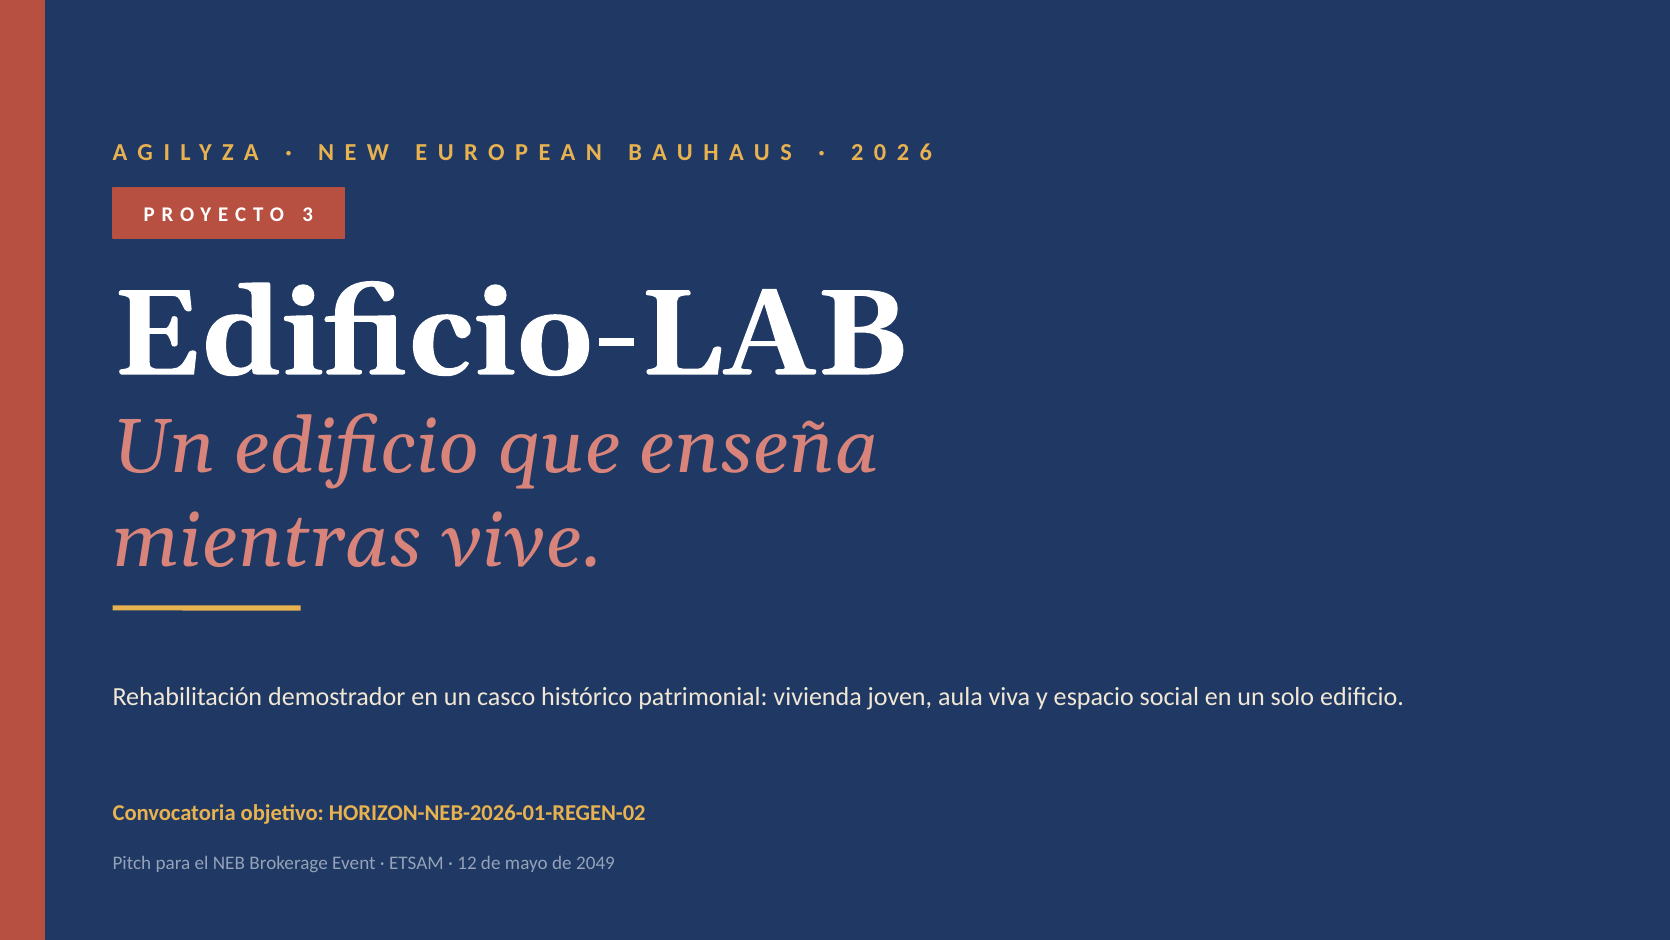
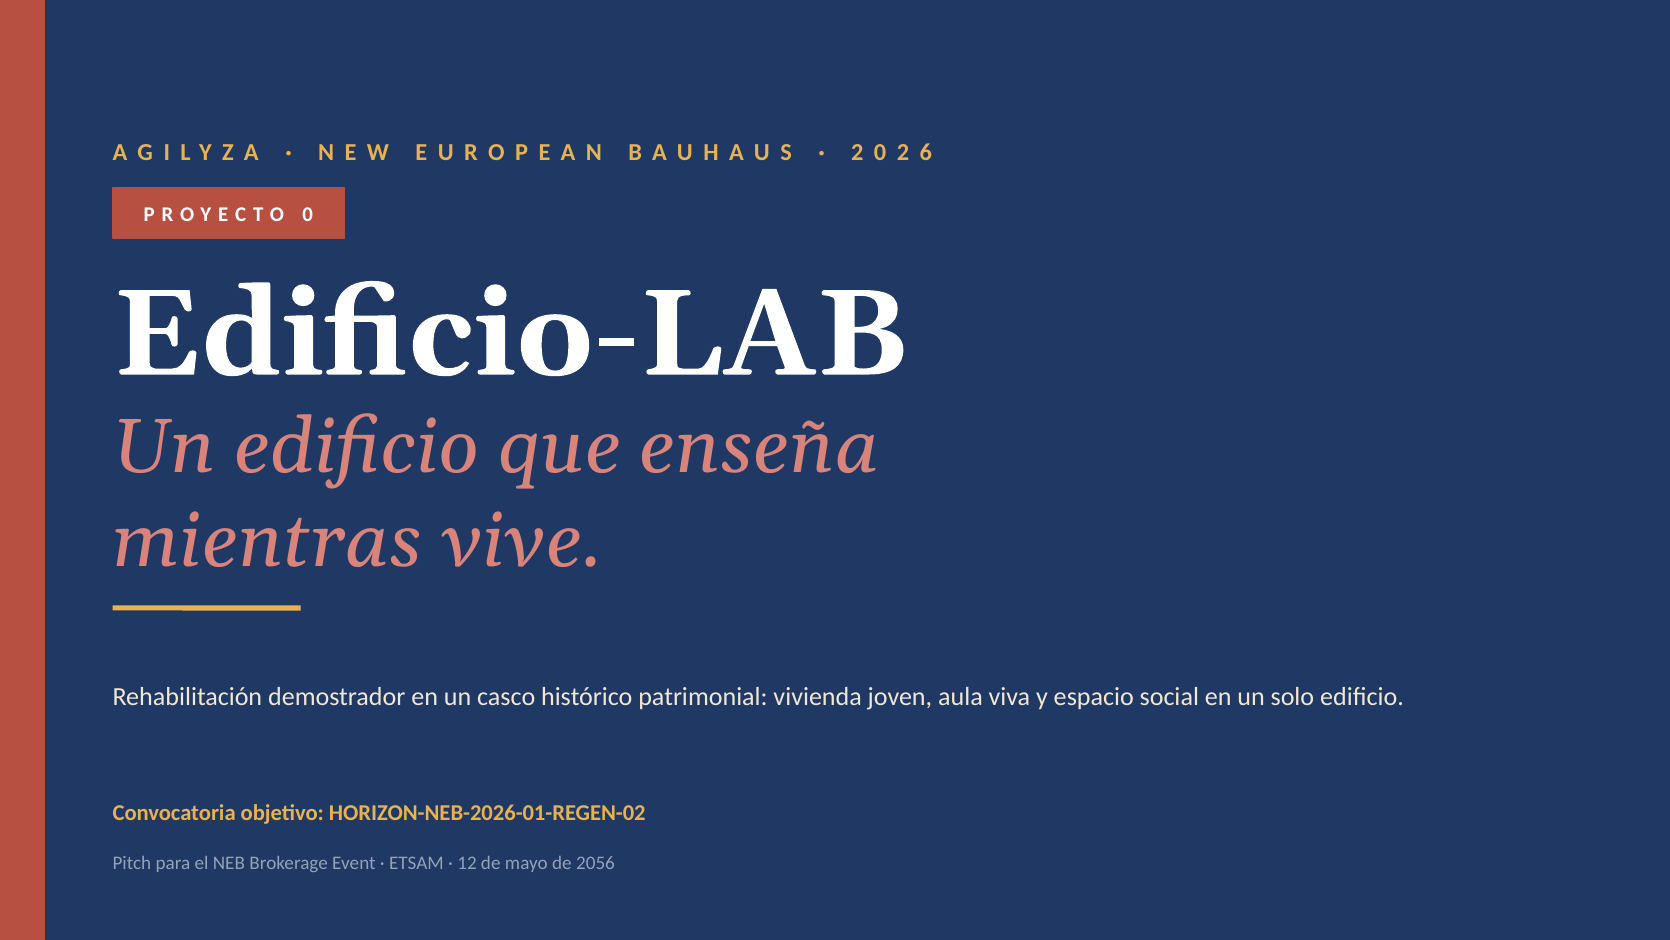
3: 3 -> 0 (308, 214)
2049: 2049 -> 2056 (595, 862)
